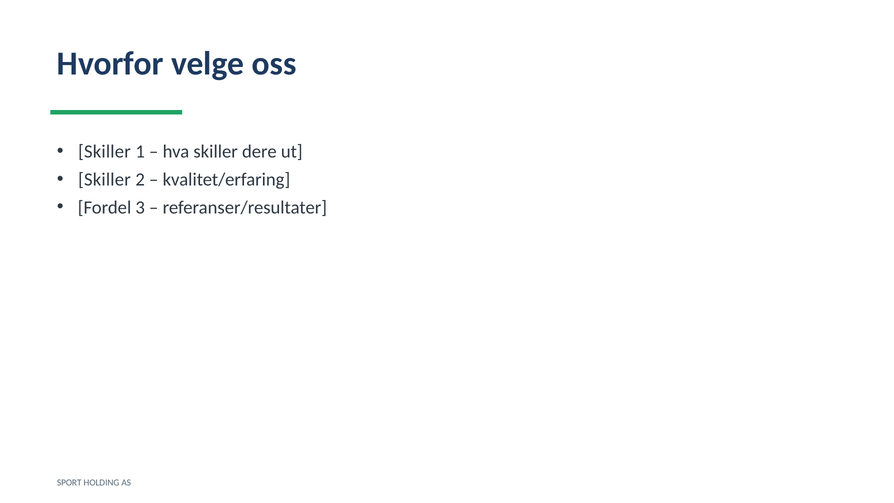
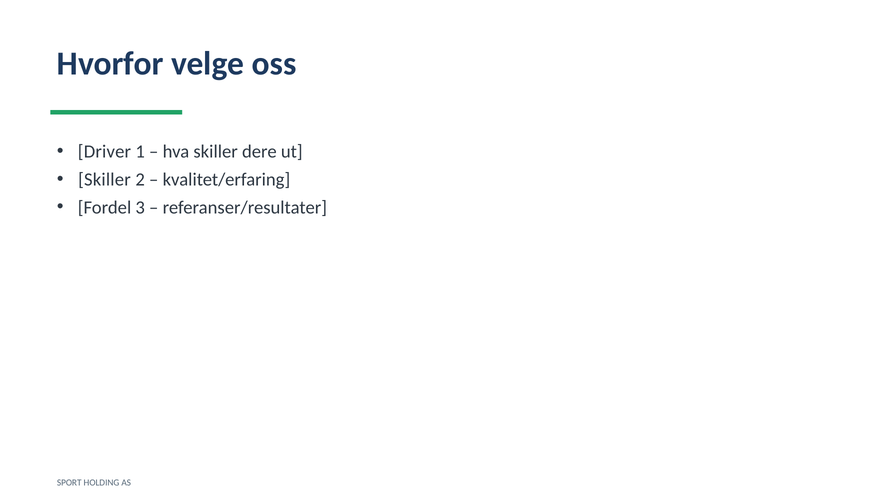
Skiller: Skiller -> Driver (104, 151)
